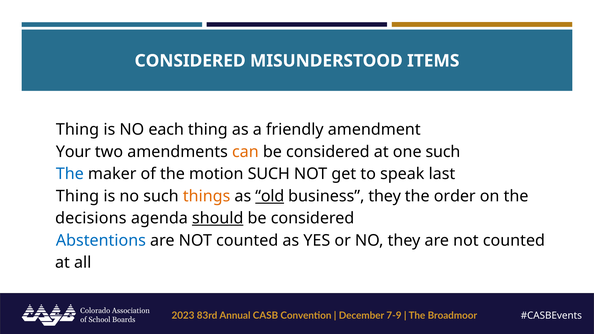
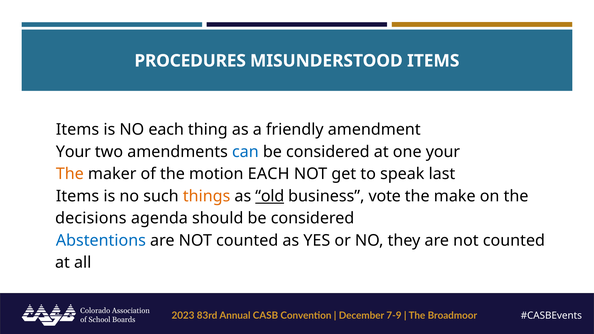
CONSIDERED: CONSIDERED -> PROCEDURES (190, 61)
Thing: Thing -> Items (78, 130)
can colour: orange -> blue (245, 152)
one such: such -> your (443, 152)
The colour: blue -> orange (70, 174)
motion SUCH: SUCH -> EACH (269, 174)
Thing: Thing -> Items (78, 196)
business they: they -> vote (385, 196)
order: order -> make (455, 196)
should underline: present -> none (218, 218)
